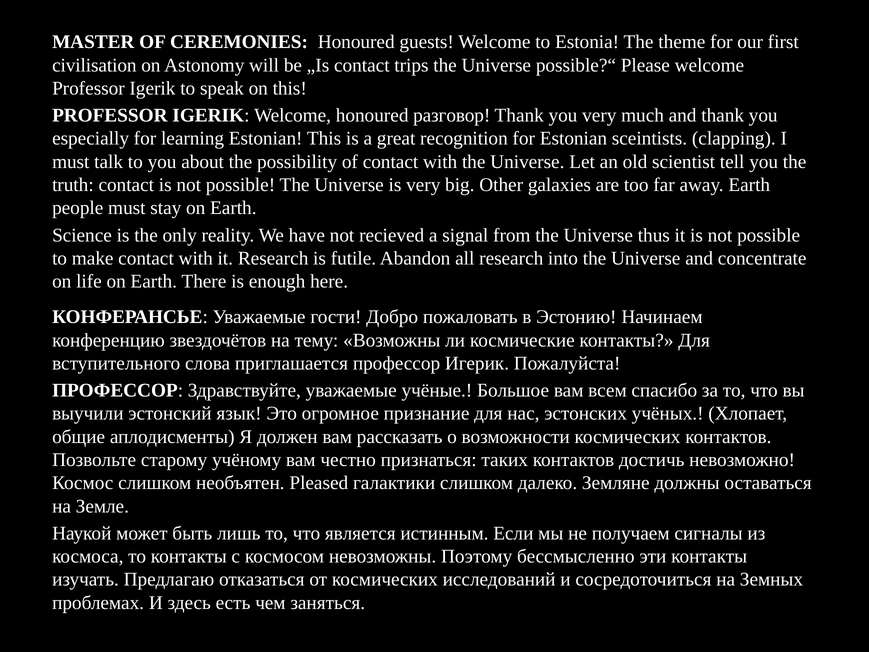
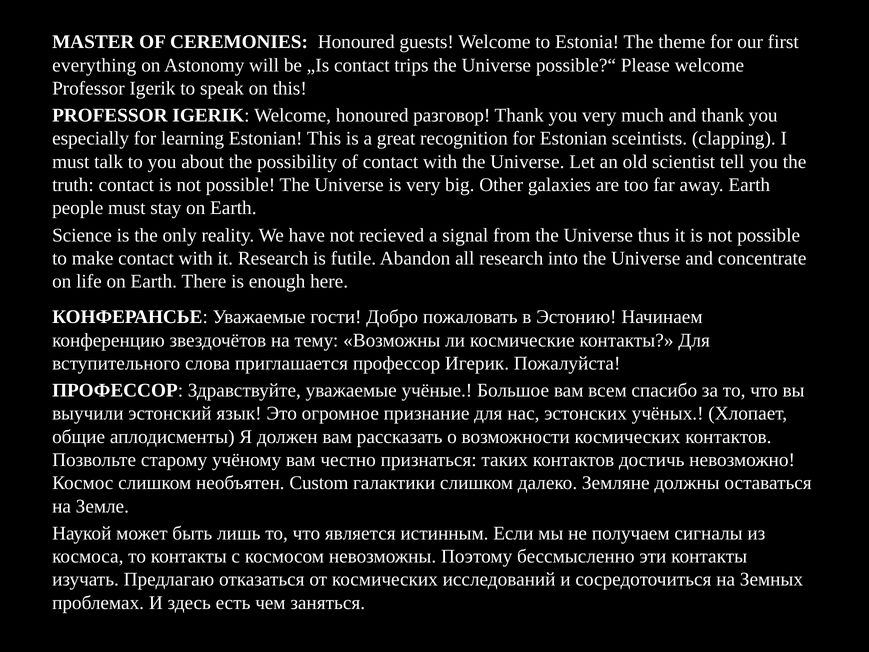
civilisation: civilisation -> everything (94, 65)
Pleased: Pleased -> Custom (319, 483)
